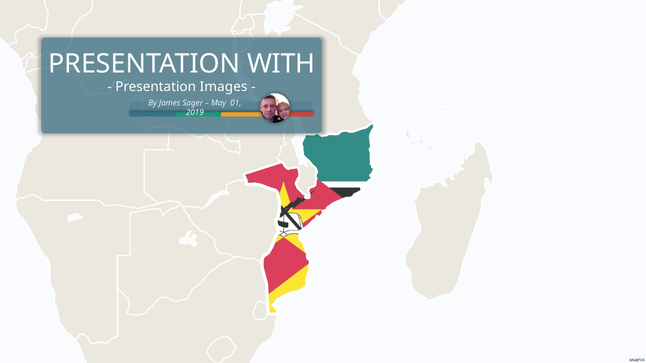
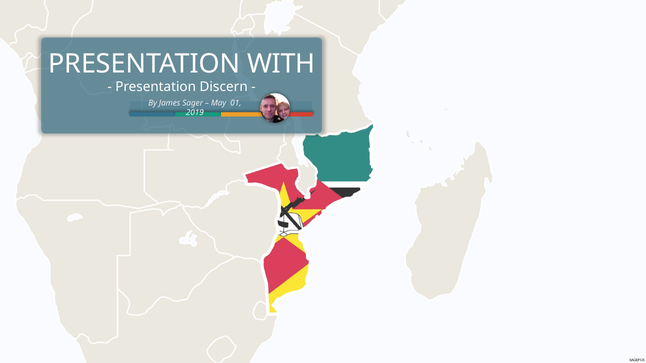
Images: Images -> Discern (224, 87)
